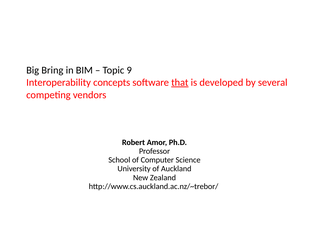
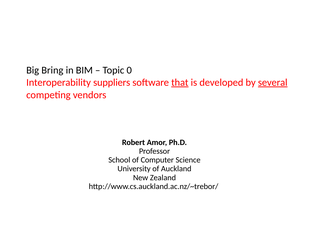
9: 9 -> 0 (129, 70)
concepts: concepts -> suppliers (112, 82)
several underline: none -> present (273, 82)
